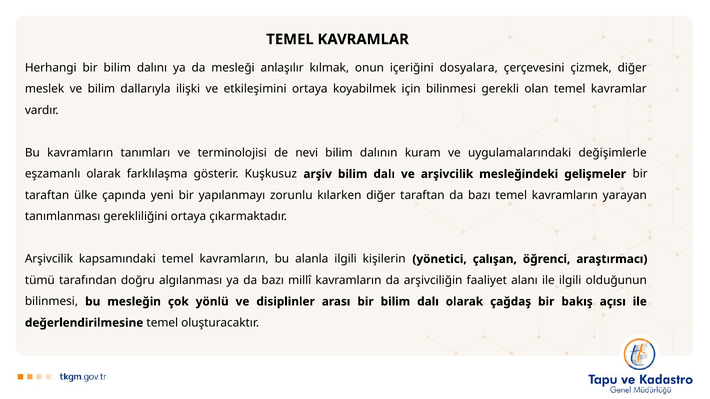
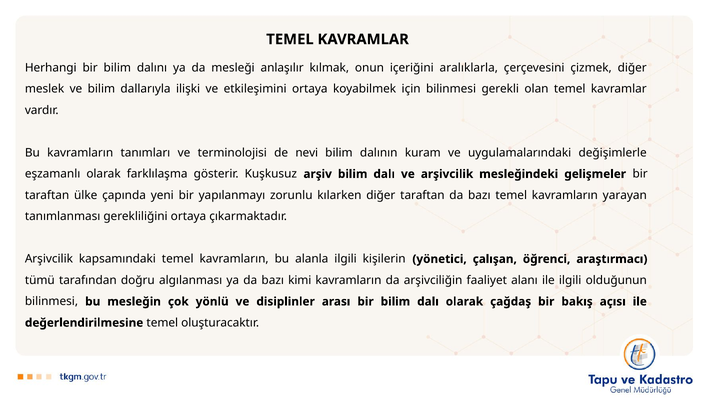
dosyalara: dosyalara -> aralıklarla (469, 68)
millî: millî -> kimi (300, 281)
